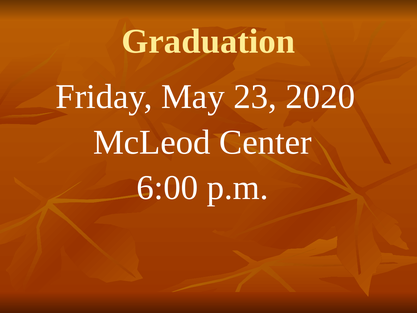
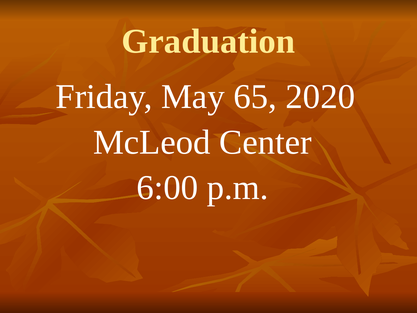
23: 23 -> 65 (255, 97)
